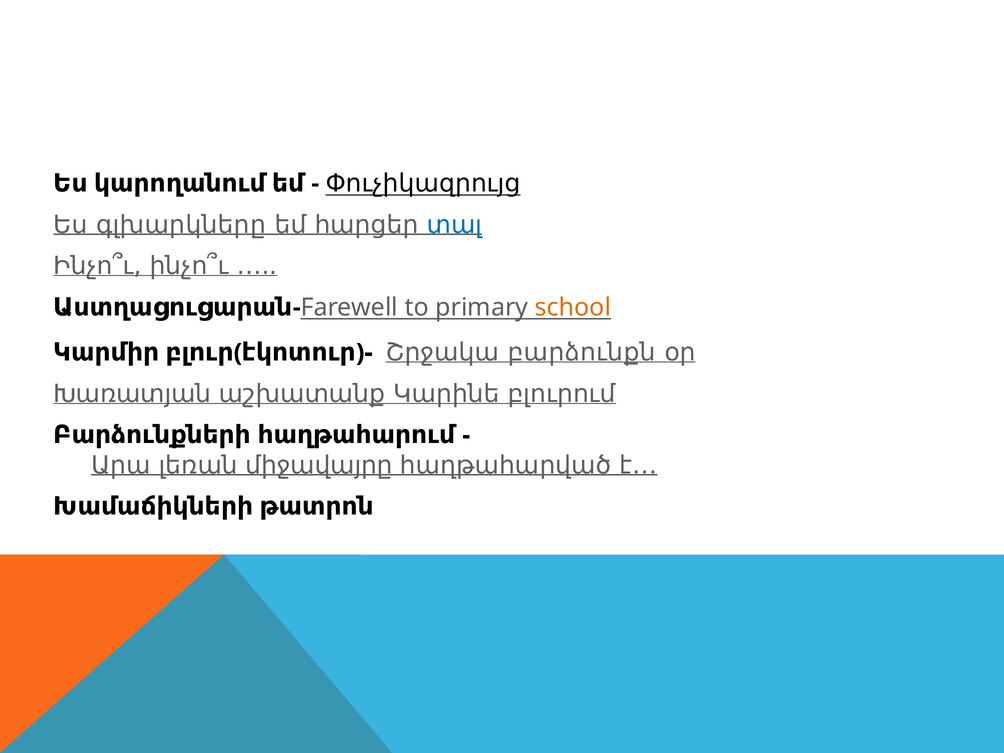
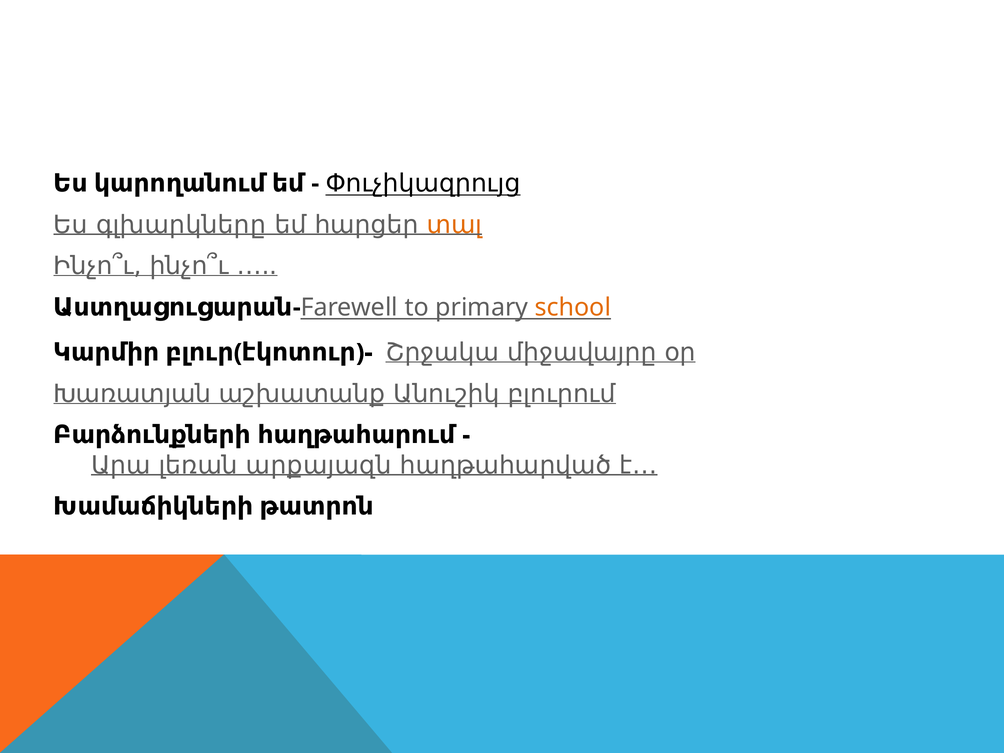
տալ colour: blue -> orange (454, 225)
բարձունքն: բարձունքն -> միջավայրը (582, 353)
Կարինե: Կարինե -> Անուշիկ (446, 394)
միջավայրը: միջավայրը -> արքայազն (319, 465)
